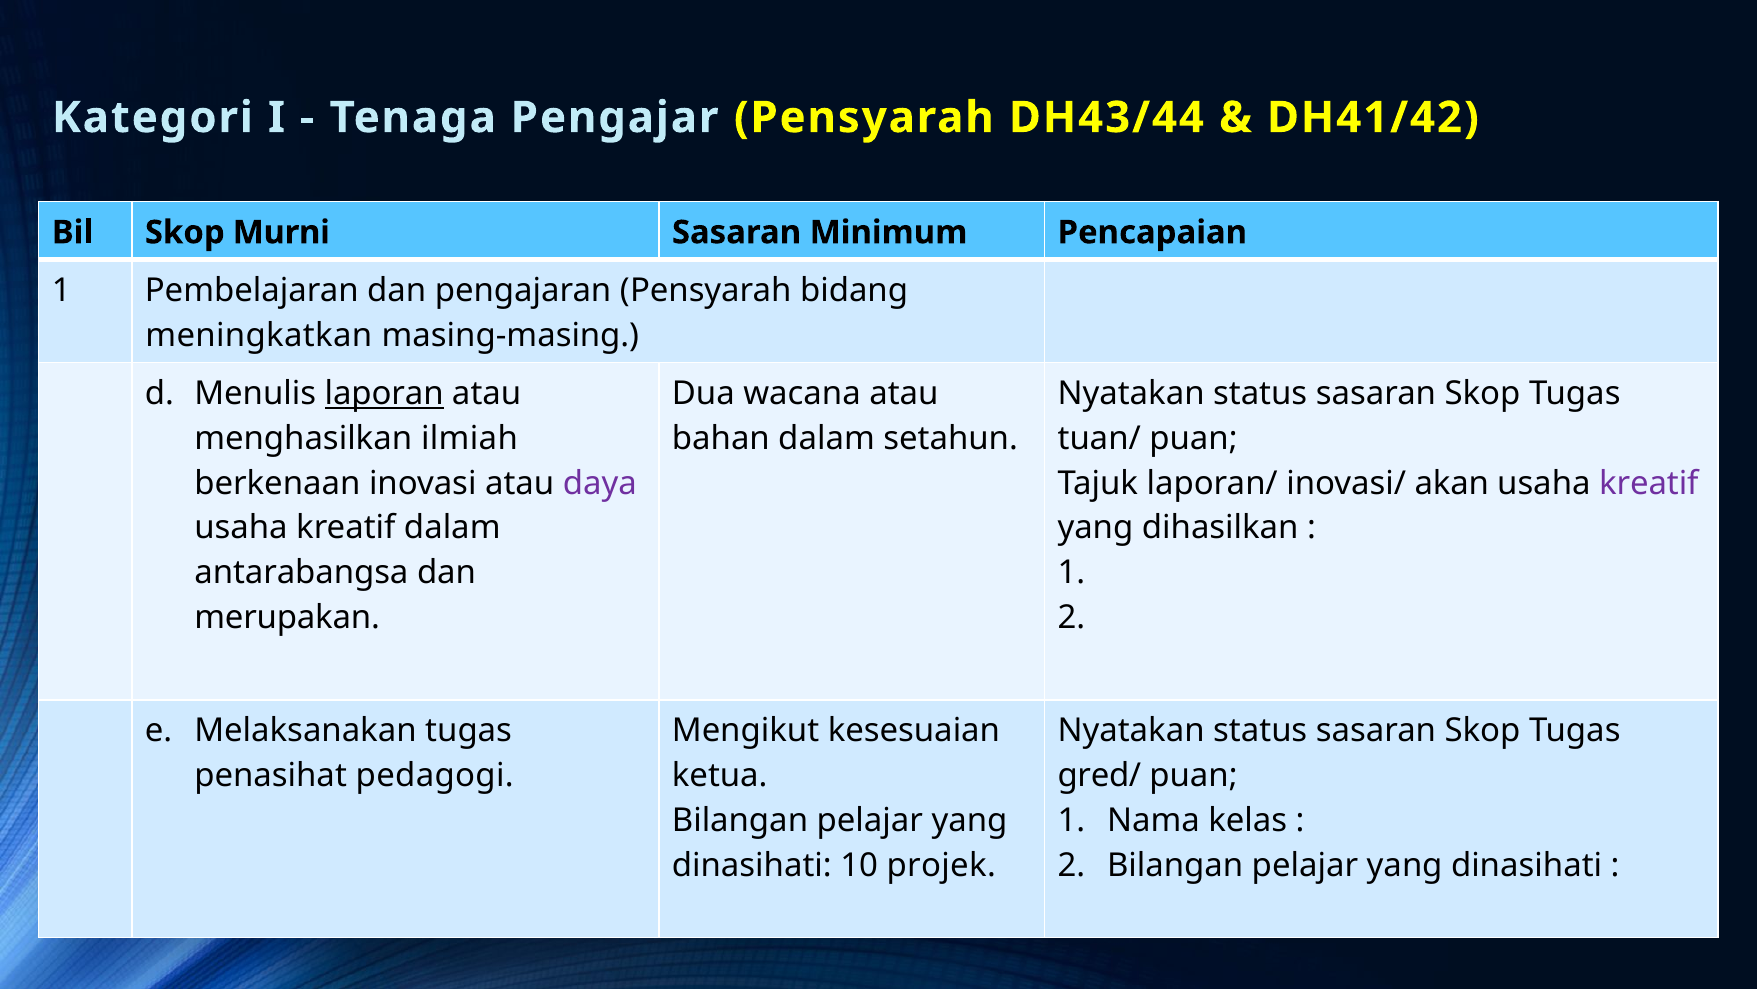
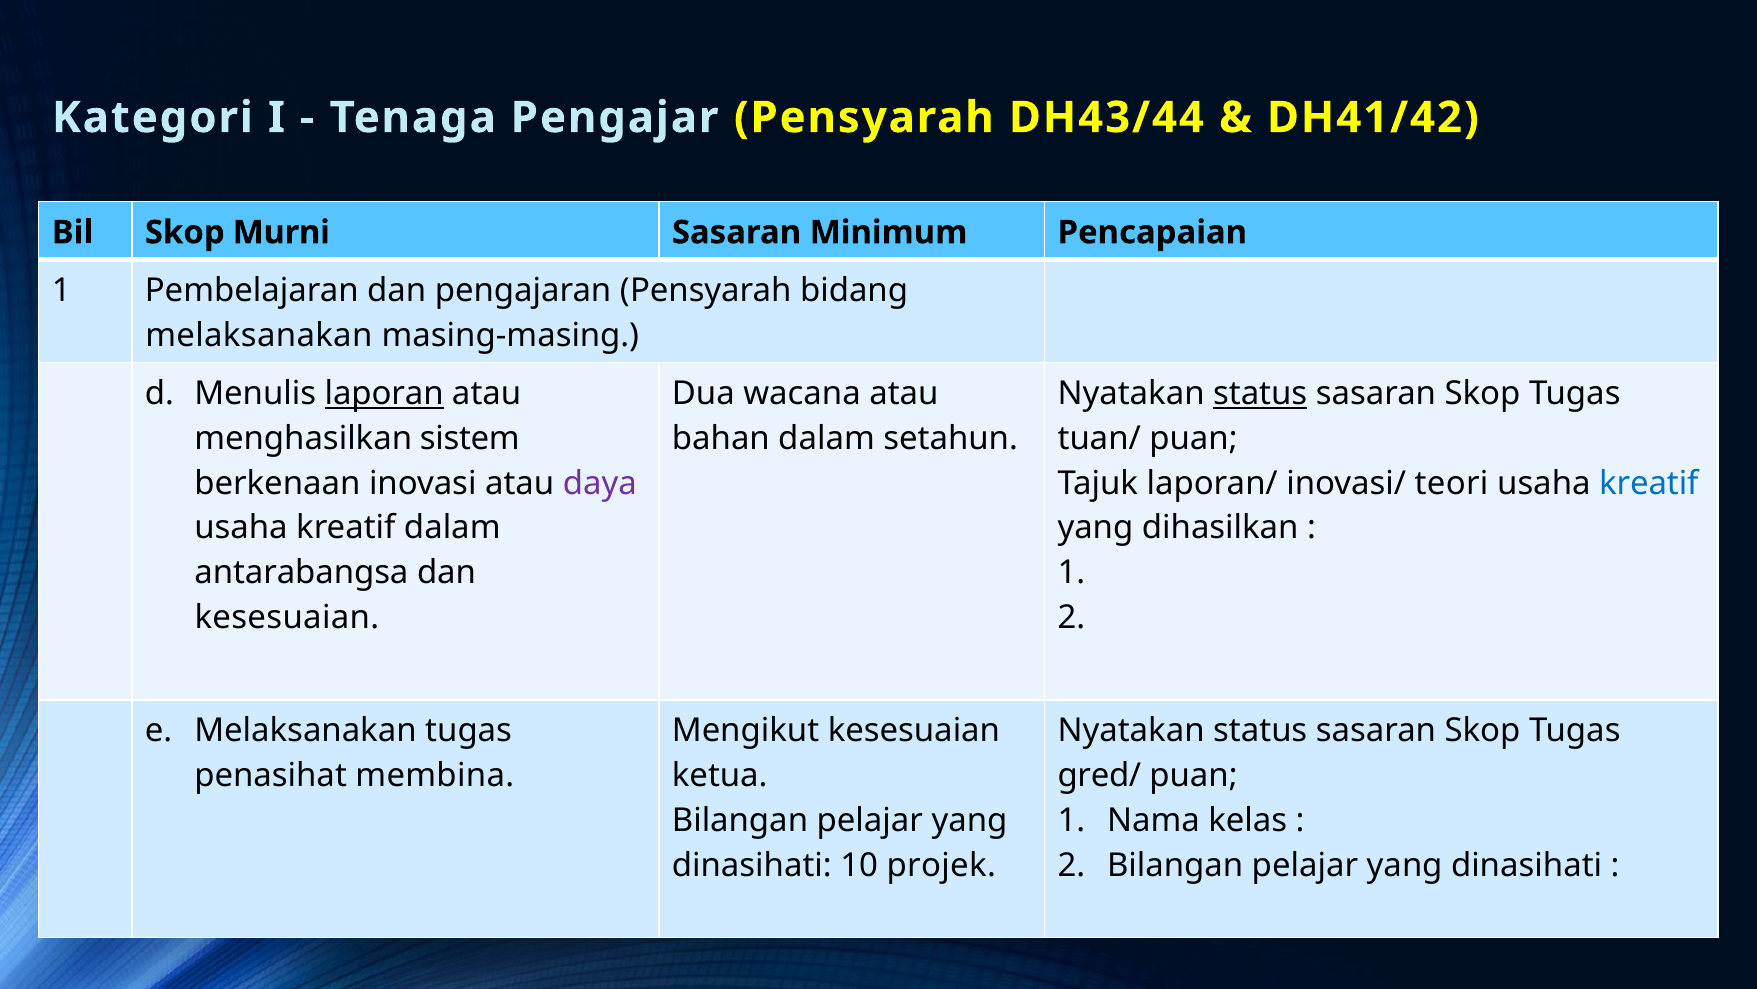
meningkatkan: meningkatkan -> melaksanakan (259, 335)
status underline: none -> present (1260, 393)
ilmiah: ilmiah -> sistem (470, 438)
akan: akan -> teori (1452, 483)
kreatif colour: purple -> blue (1649, 483)
merupakan: merupakan -> kesesuaian (287, 617)
pedagogi: pedagogi -> membina (435, 775)
